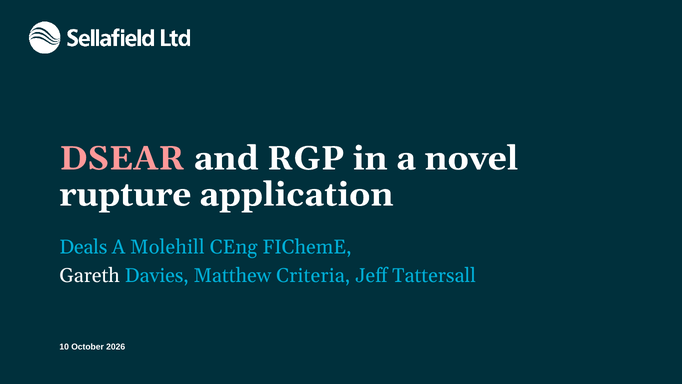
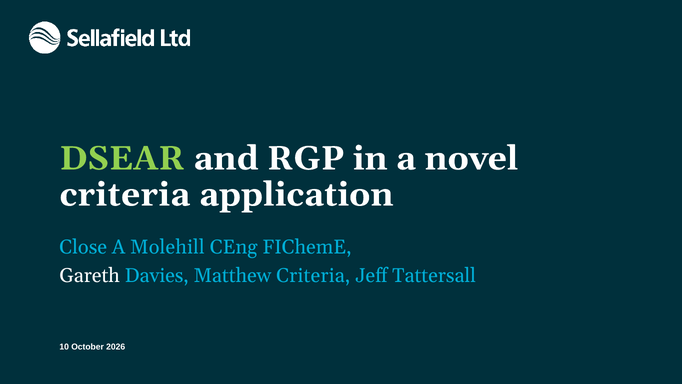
DSEAR colour: pink -> light green (122, 158)
rupture: rupture -> criteria (125, 194)
Deals: Deals -> Close (83, 247)
